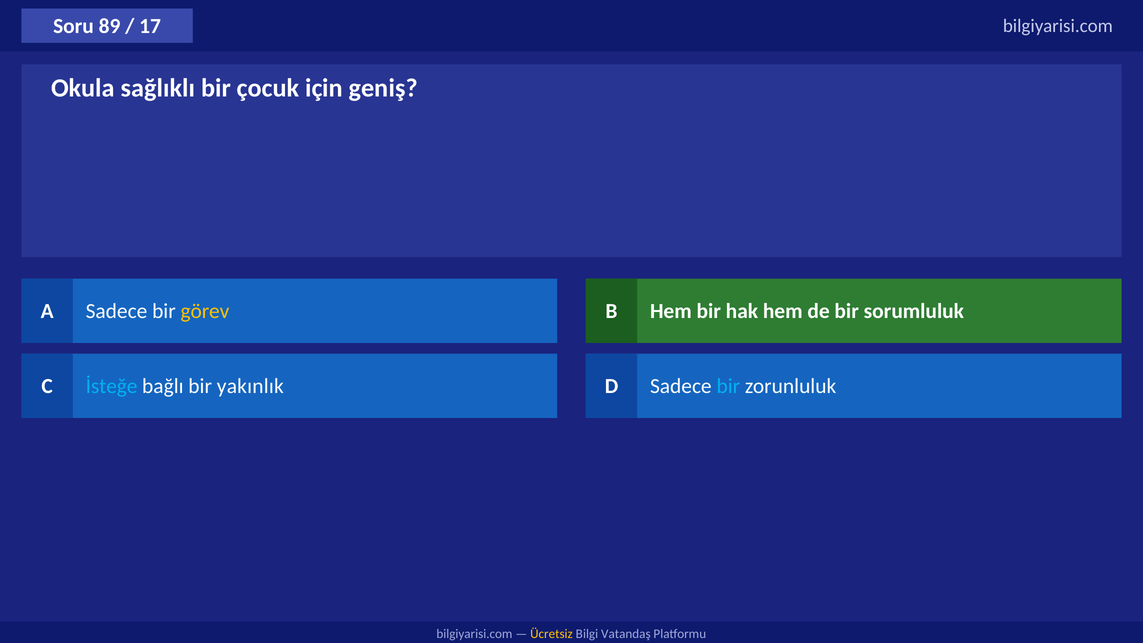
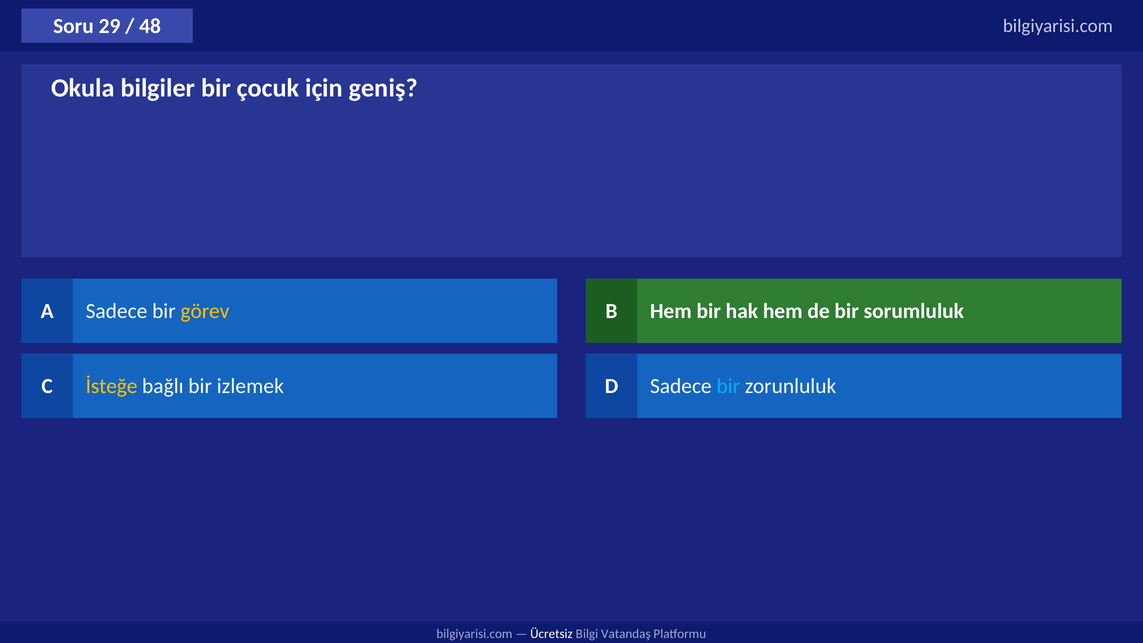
89: 89 -> 29 (110, 26)
17: 17 -> 48 (150, 26)
sağlıklı: sağlıklı -> bilgiler (158, 88)
İsteğe colour: light blue -> yellow (112, 386)
yakınlık: yakınlık -> izlemek (250, 386)
Ücretsiz colour: yellow -> white (551, 634)
